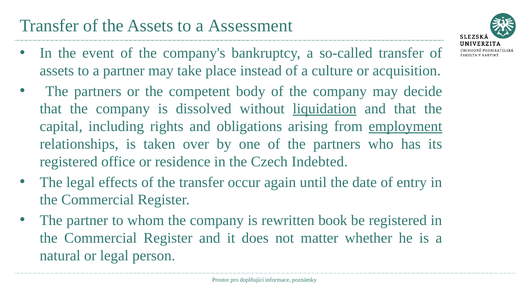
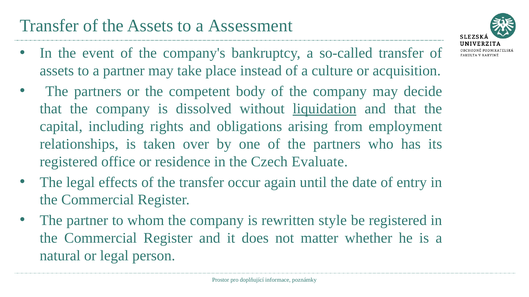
employment underline: present -> none (405, 127)
Indebted: Indebted -> Evaluate (320, 162)
book: book -> style (333, 221)
